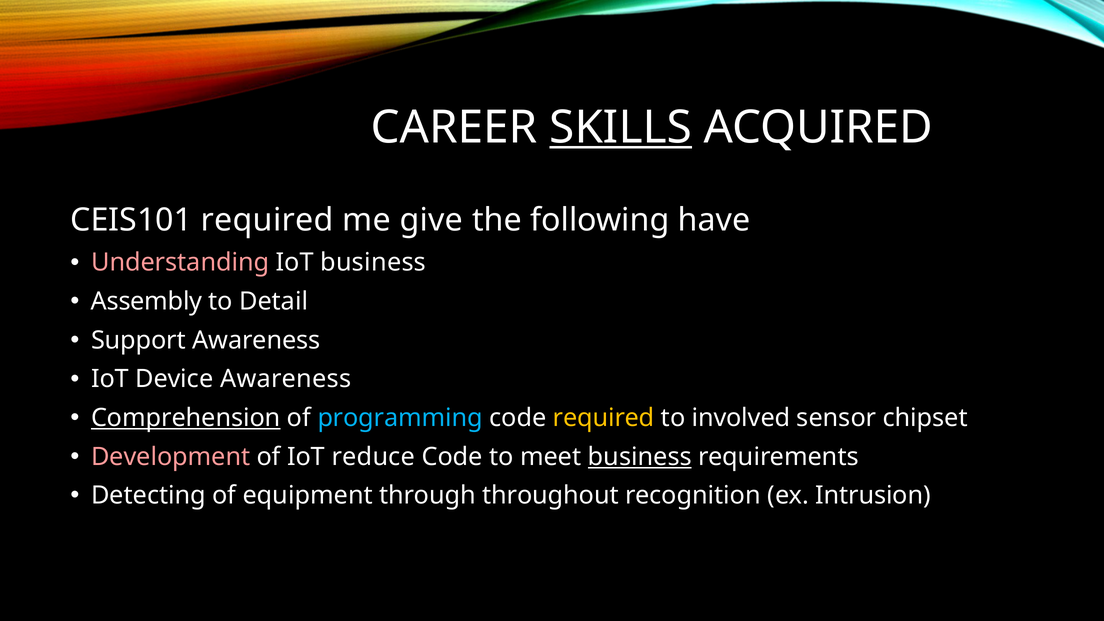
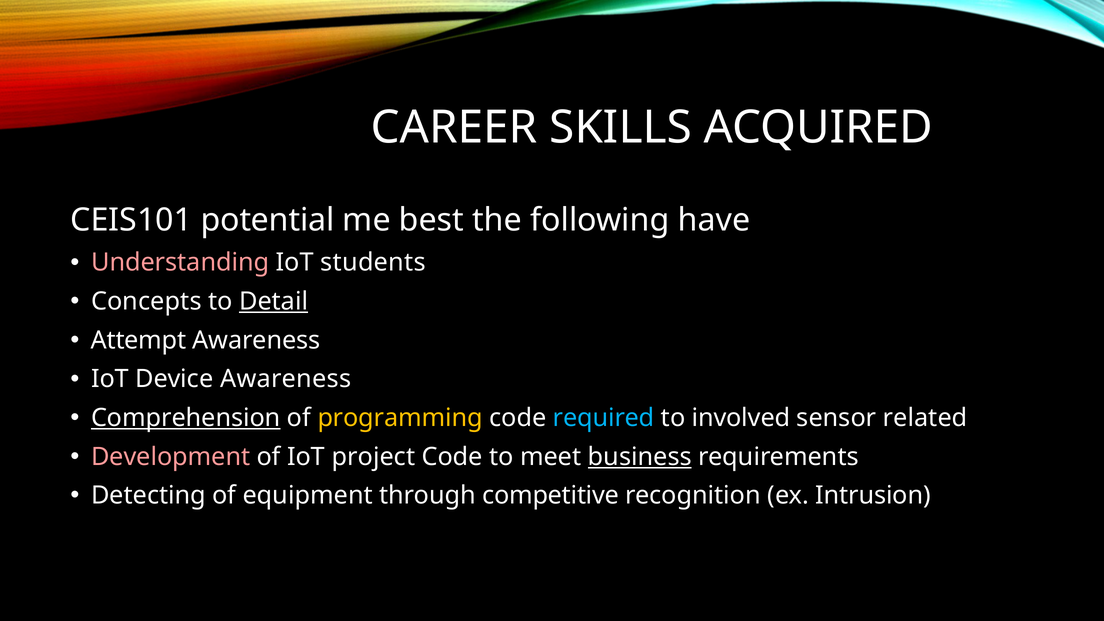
SKILLS underline: present -> none (621, 127)
CEIS101 required: required -> potential (267, 220)
give: give -> best (431, 220)
IoT business: business -> students (373, 263)
Assembly: Assembly -> Concepts (146, 301)
Detail underline: none -> present (274, 301)
Support: Support -> Attempt (139, 340)
programming colour: light blue -> yellow (400, 418)
required colour: yellow -> light blue (604, 418)
chipset: chipset -> related (925, 418)
reduce: reduce -> project (373, 457)
throughout: throughout -> competitive (551, 496)
